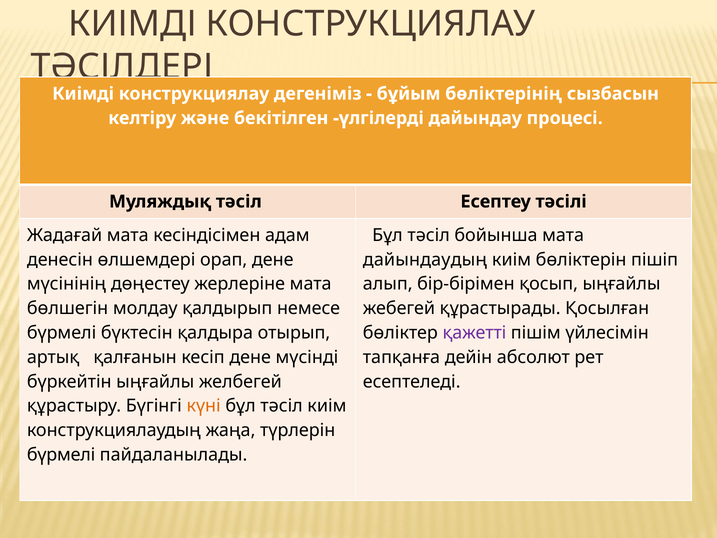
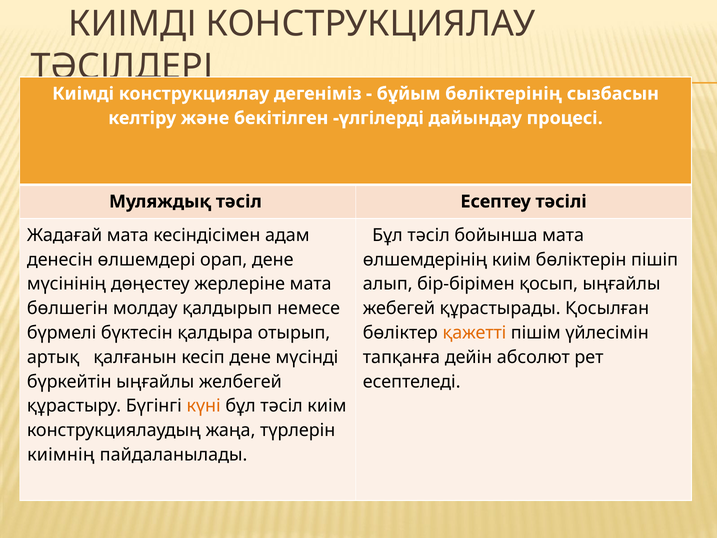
дайындаудың: дайындаудың -> өлшемдерінің (425, 259)
қажетті colour: purple -> orange (474, 333)
бүрмелі: бүрмелі -> киімнің (61, 455)
